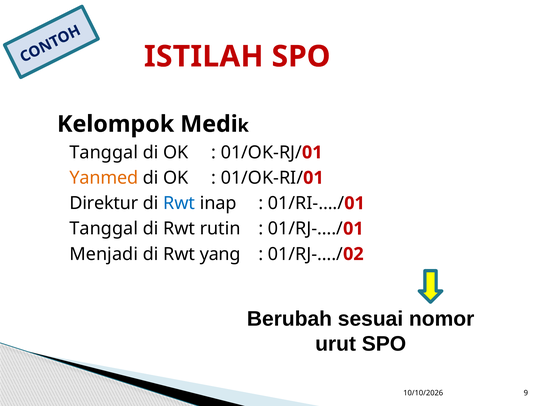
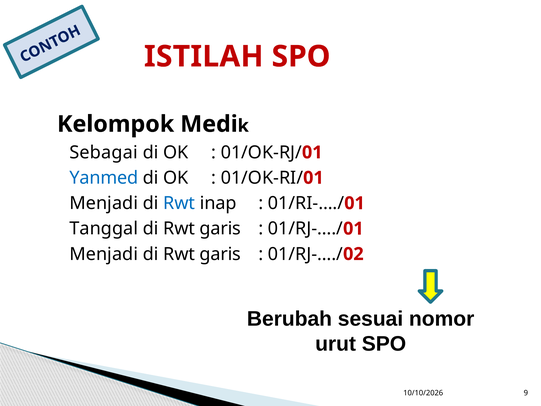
Tanggal: Tanggal -> Sebagai (104, 152)
Yanmed colour: orange -> blue (104, 178)
Direktur: Direktur -> Menjadi (104, 203)
rutin: rutin -> garis (220, 229)
yang: yang -> garis (220, 254)
